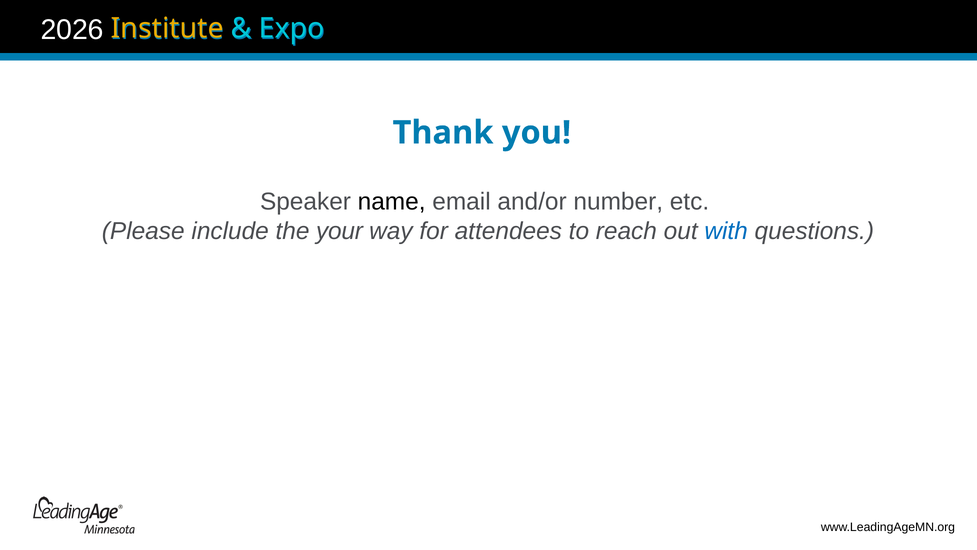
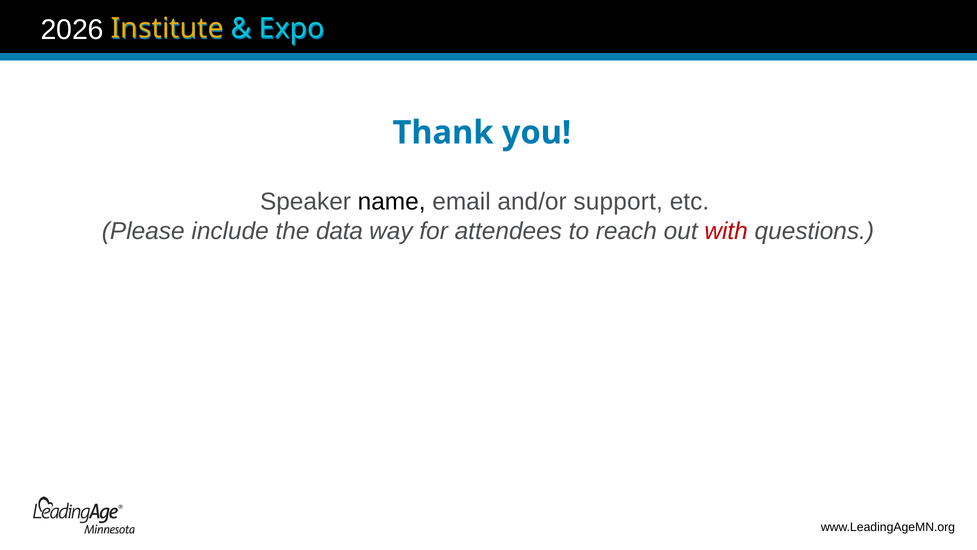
number: number -> support (618, 202)
your: your -> data (339, 231)
with colour: blue -> red (726, 231)
